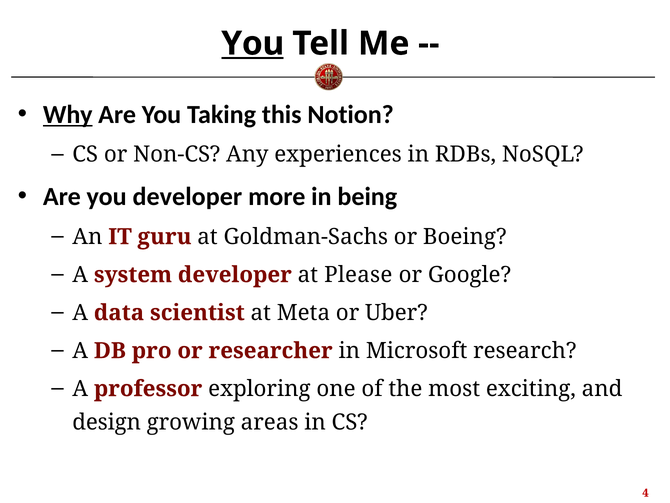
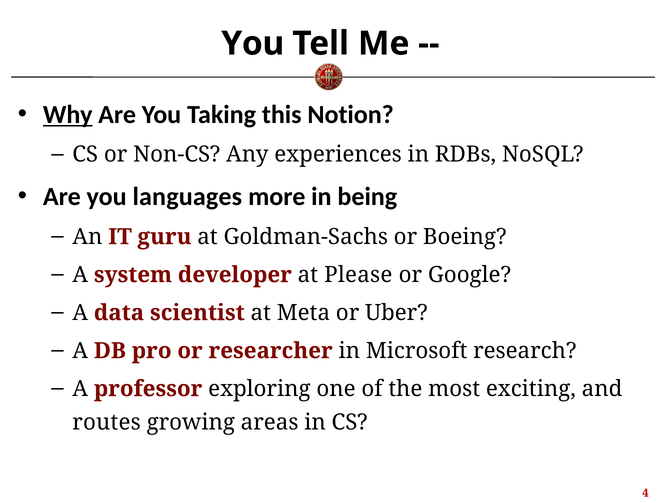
You underline: present -> none (253, 43)
you developer: developer -> languages (187, 197)
design: design -> routes (107, 422)
